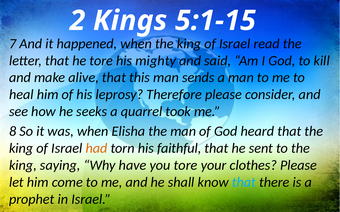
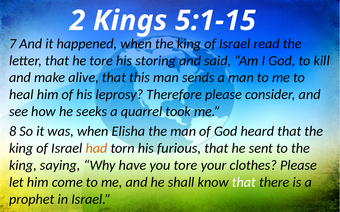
mighty: mighty -> storing (156, 61)
faithful: faithful -> furious (179, 149)
that colour: light blue -> white (244, 183)
